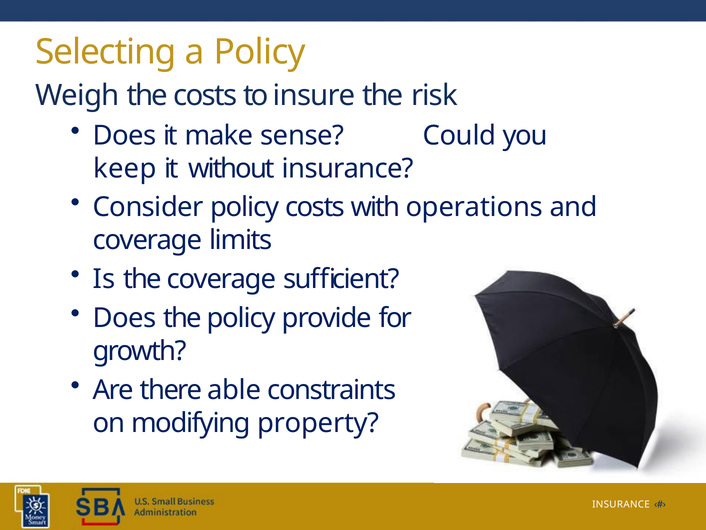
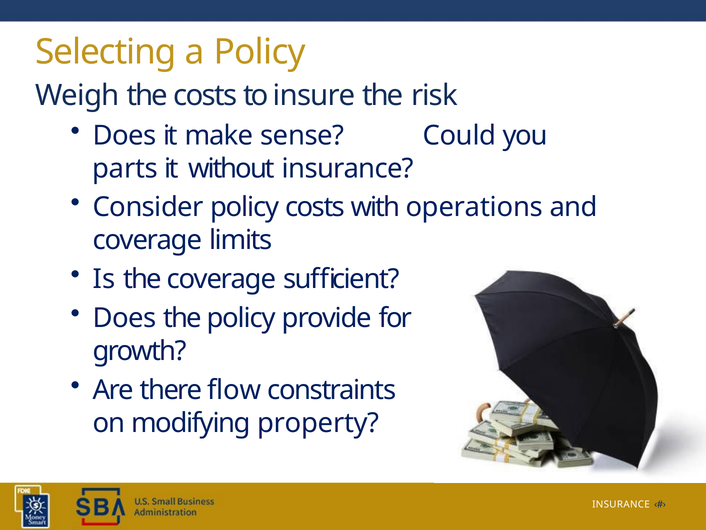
keep: keep -> parts (125, 168)
able: able -> flow (234, 390)
